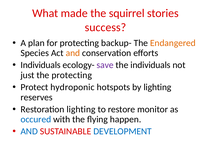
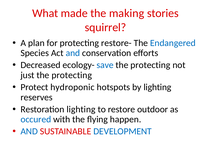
squirrel: squirrel -> making (127, 13)
success: success -> squirrel (106, 27)
backup-: backup- -> restore- (116, 43)
Endangered colour: orange -> blue (173, 43)
and colour: orange -> blue (73, 53)
Individuals: Individuals -> Decreased (41, 65)
save colour: purple -> blue (105, 65)
individuals: individuals -> protecting (150, 65)
monitor: monitor -> outdoor (153, 109)
